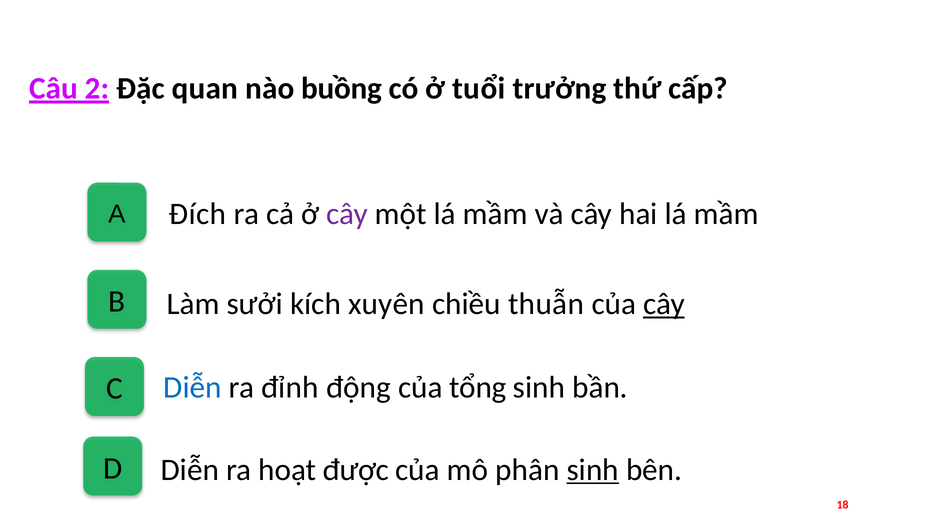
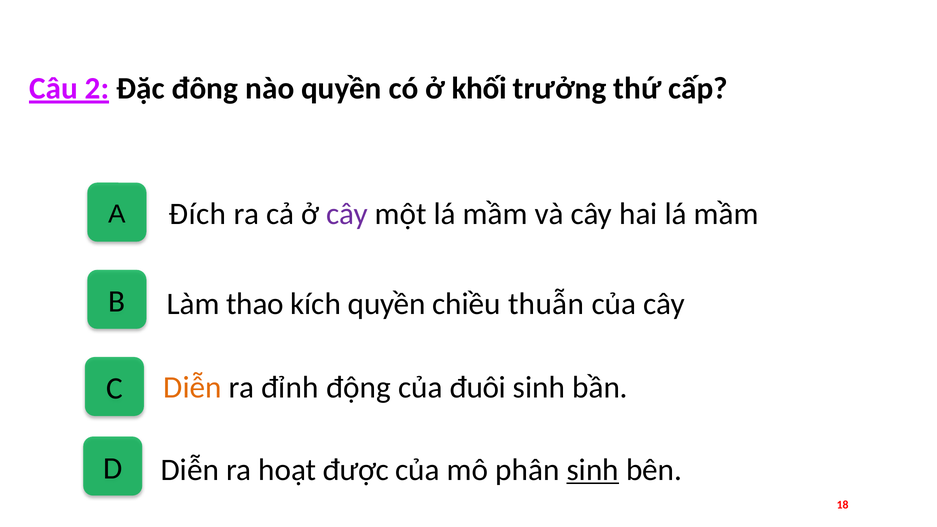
quan: quan -> đông (205, 89)
nào buồng: buồng -> quyền (341, 89)
tuổi: tuổi -> khối (479, 89)
sưởi: sưởi -> thao (255, 304)
kích xuyên: xuyên -> quyền (387, 304)
cây underline: present -> none (664, 304)
Diễn colour: blue -> orange (193, 388)
tổng: tổng -> đuôi (478, 388)
